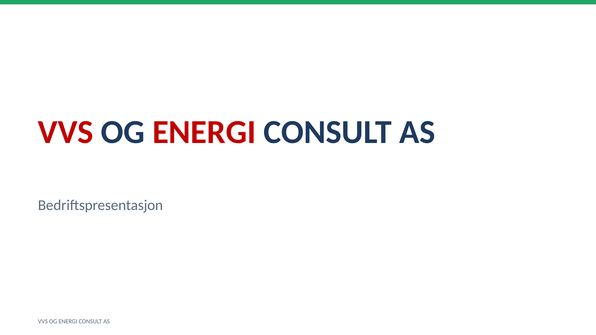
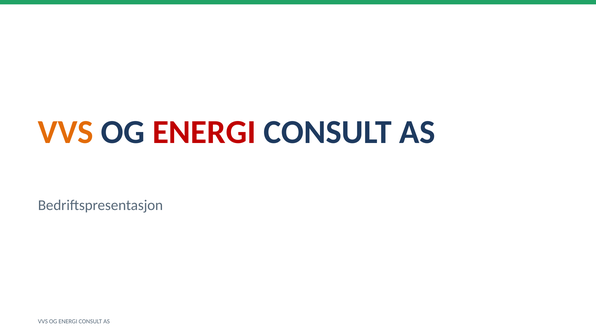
VVS colour: red -> orange (66, 132)
